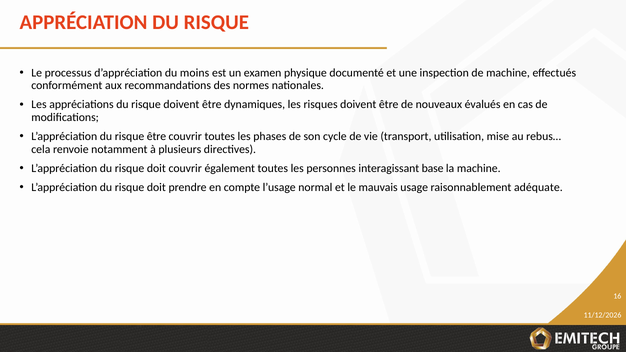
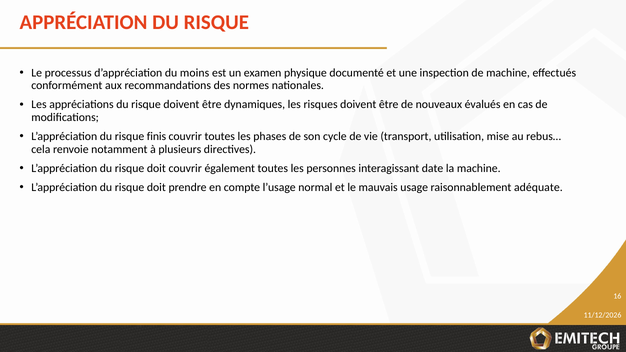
risque être: être -> finis (156, 137)
base: base -> date (433, 168)
